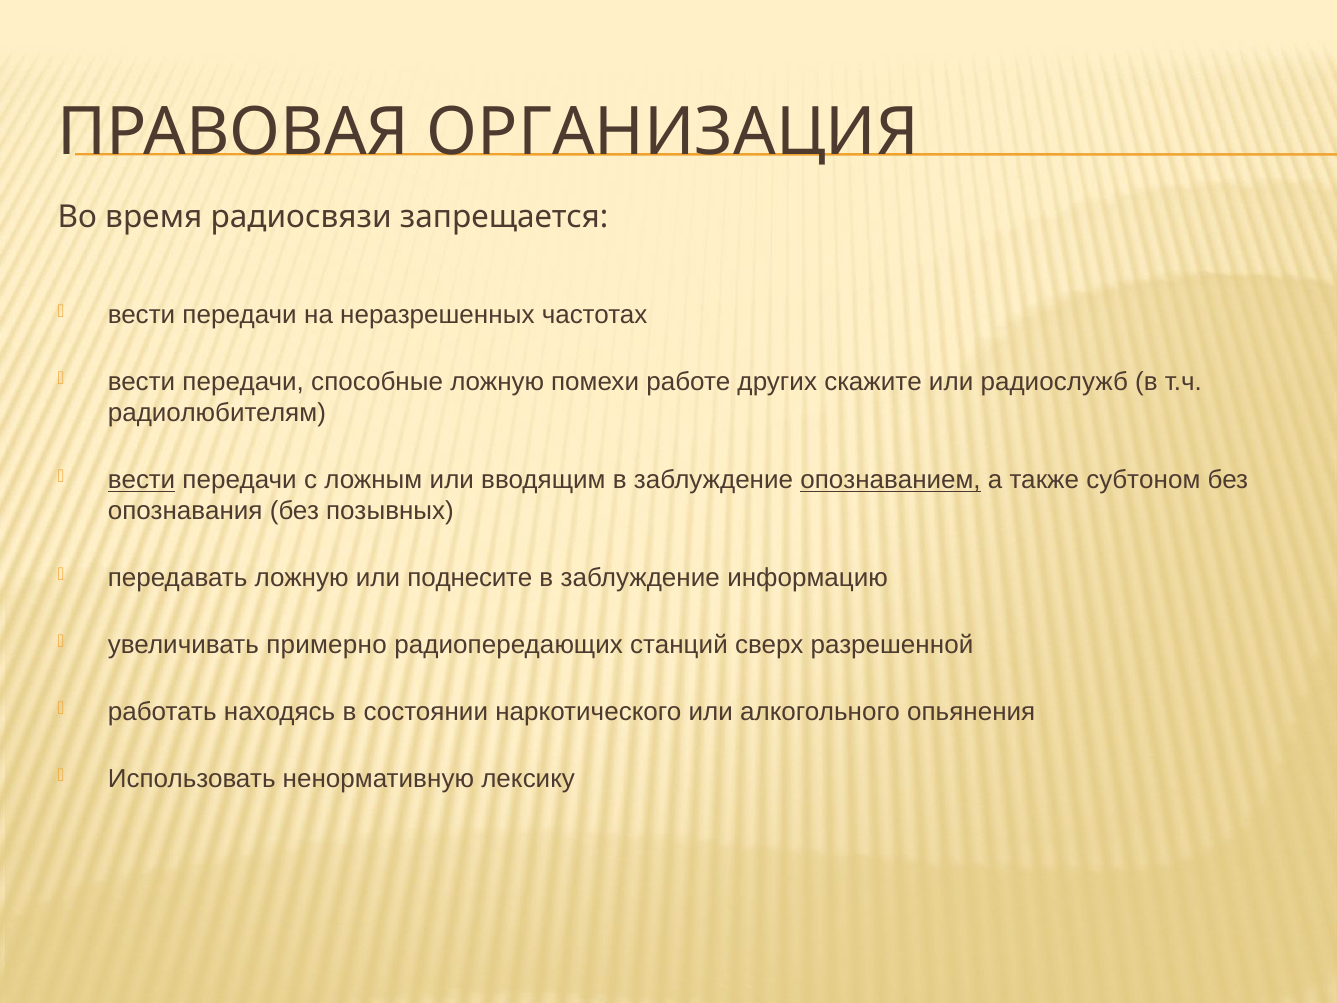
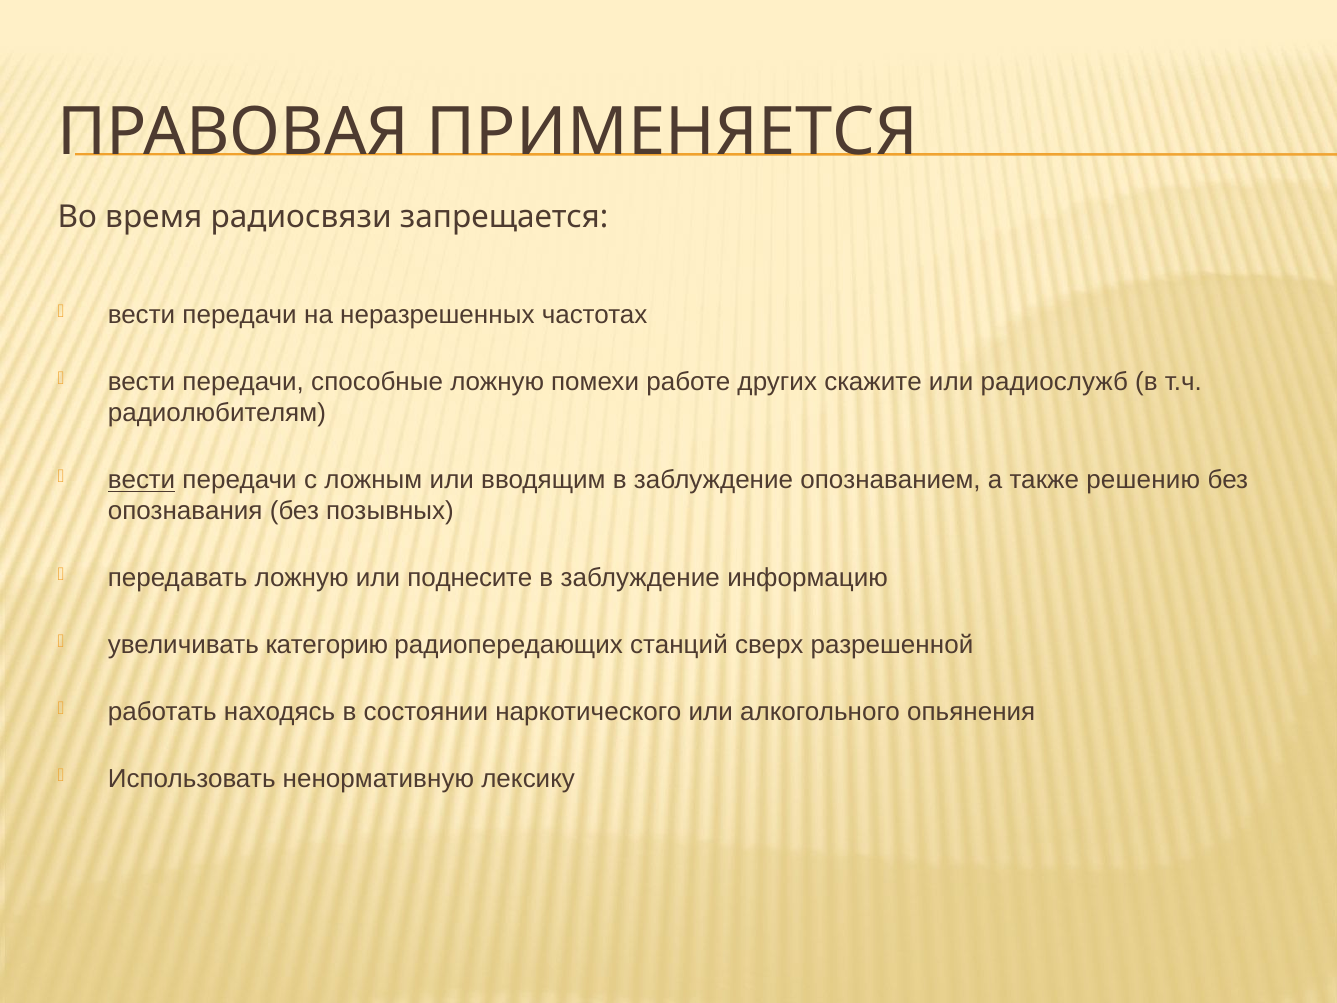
ОРГАНИЗАЦИЯ: ОРГАНИЗАЦИЯ -> ПРИМЕНЯЕТСЯ (673, 133)
опознаванием underline: present -> none (891, 480)
субтоном: субтоном -> решению (1143, 480)
примерно: примерно -> категорию (327, 645)
